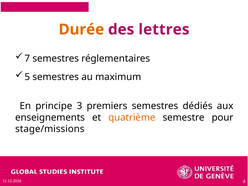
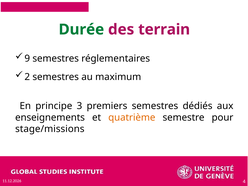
Durée colour: orange -> green (81, 29)
lettres: lettres -> terrain (164, 29)
7: 7 -> 9 (27, 59)
5: 5 -> 2 (27, 77)
